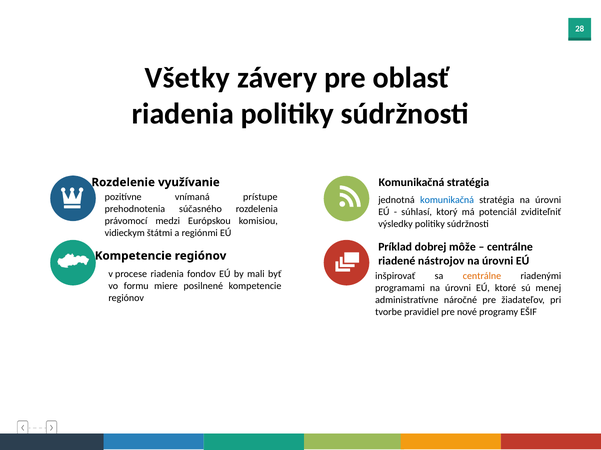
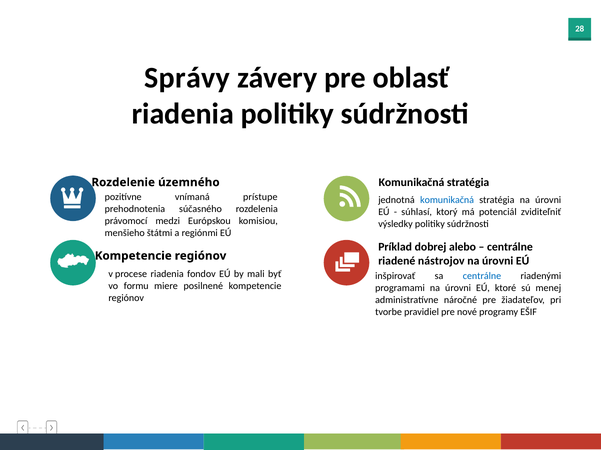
Všetky: Všetky -> Správy (187, 78)
využívanie: využívanie -> územného (189, 183)
vidieckym: vidieckym -> menšieho (125, 233)
môže: môže -> alebo (463, 247)
centrálne colour: orange -> blue (482, 277)
